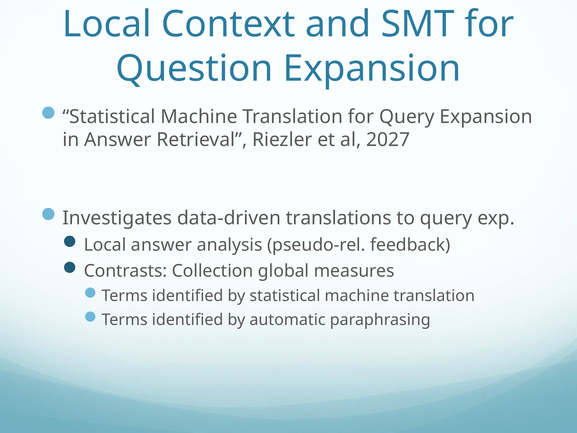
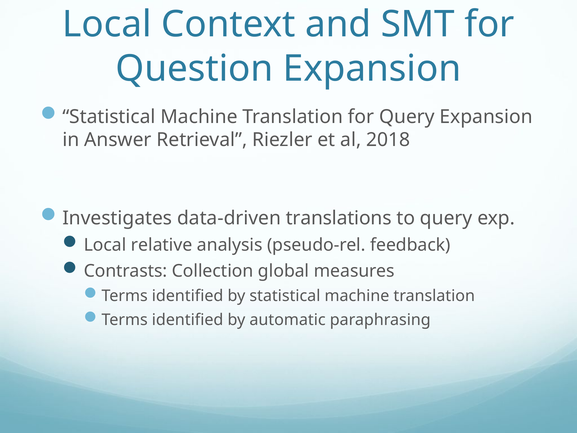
2027: 2027 -> 2018 (388, 140)
Local answer: answer -> relative (162, 245)
